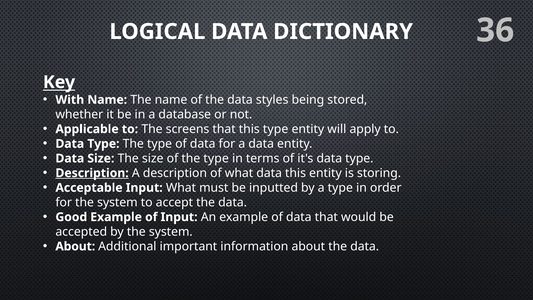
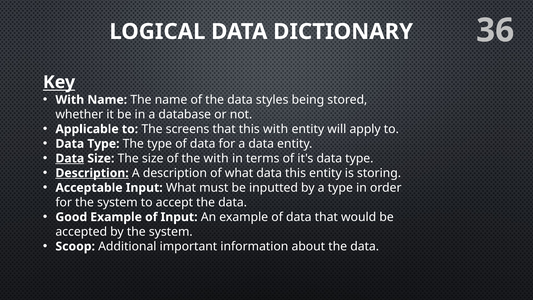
this type: type -> with (276, 129)
Data underline: none -> present (70, 158)
of the type: type -> with (216, 158)
About: About -> Scoop (75, 246)
